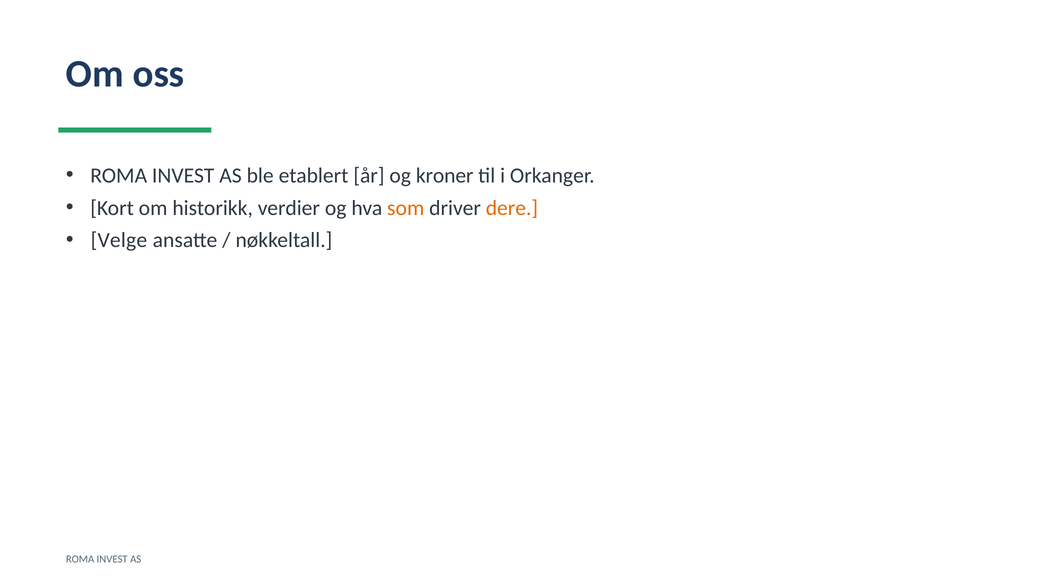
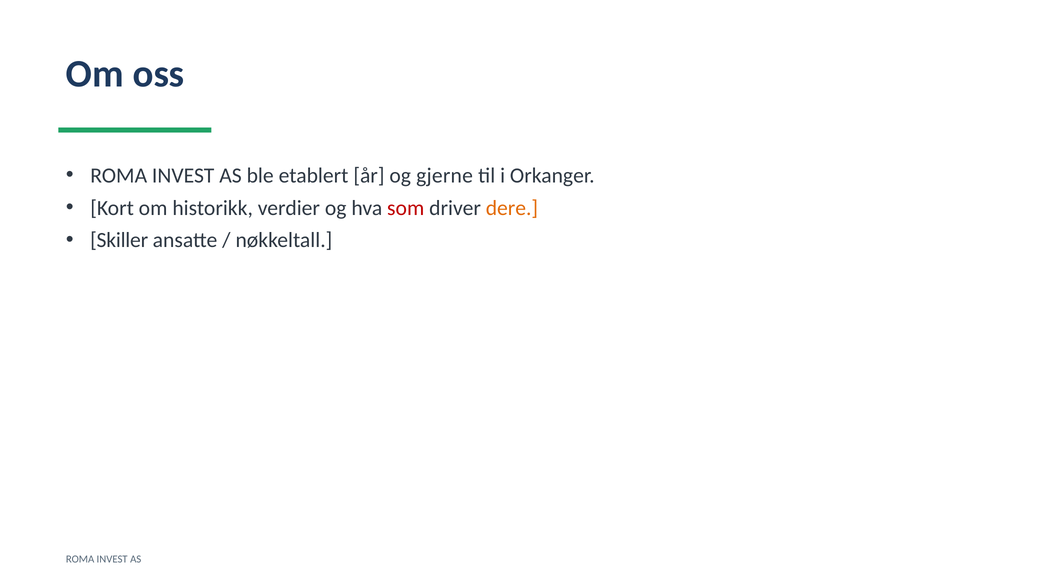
kroner: kroner -> gjerne (445, 176)
som colour: orange -> red (406, 208)
Velge: Velge -> Skiller (119, 240)
